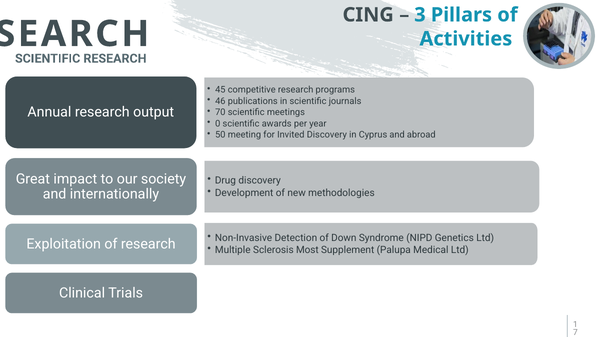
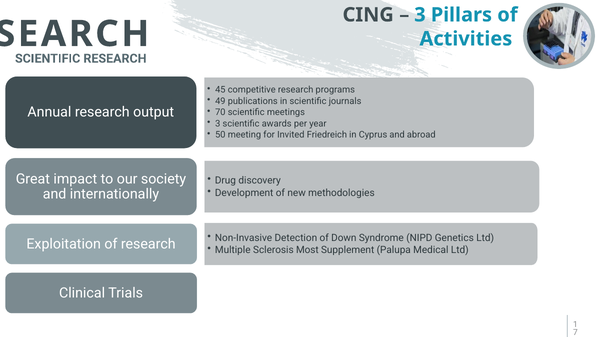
46: 46 -> 49 (220, 101)
0: 0 -> 3 (218, 124)
Invited Discovery: Discovery -> Friedreich (327, 135)
